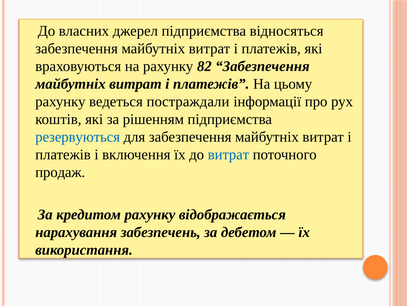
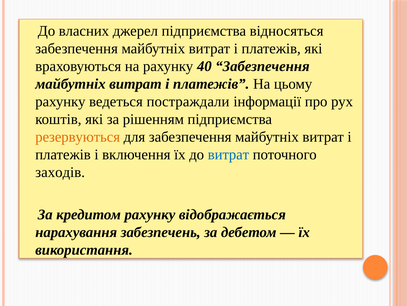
82: 82 -> 40 (204, 66)
резервуються colour: blue -> orange (78, 137)
продаж: продаж -> заходів (60, 172)
